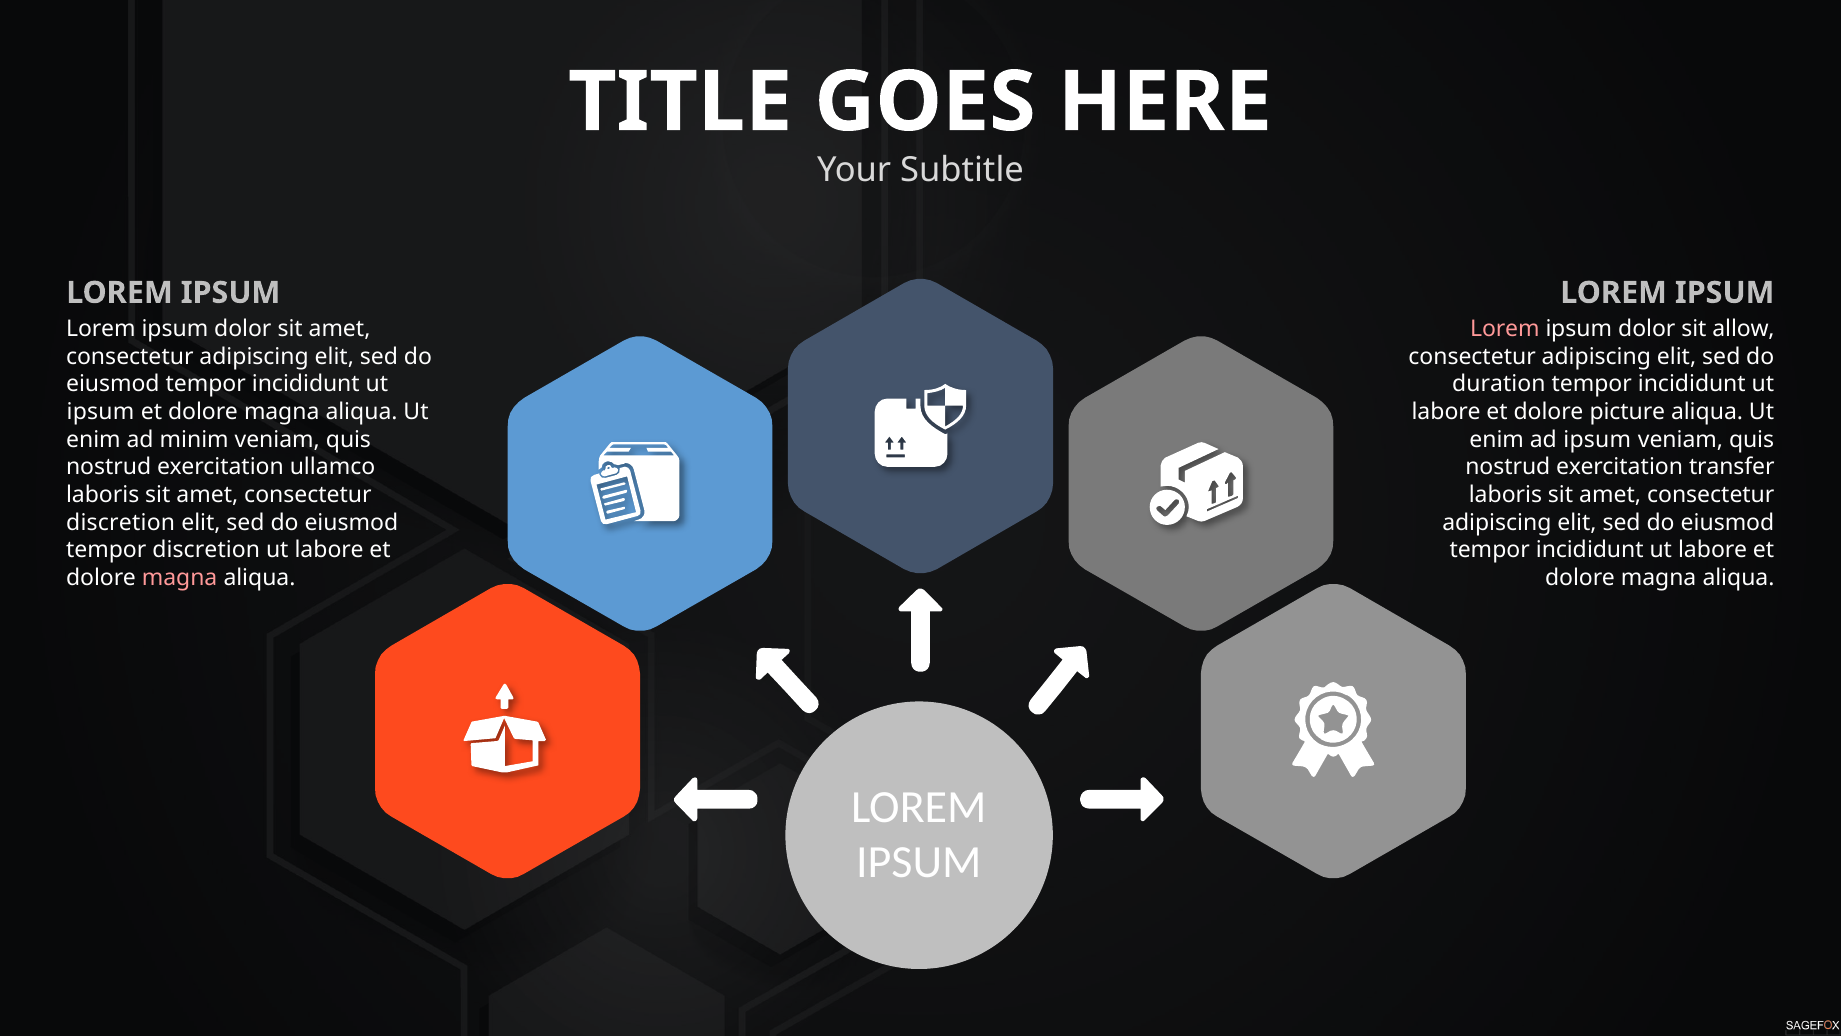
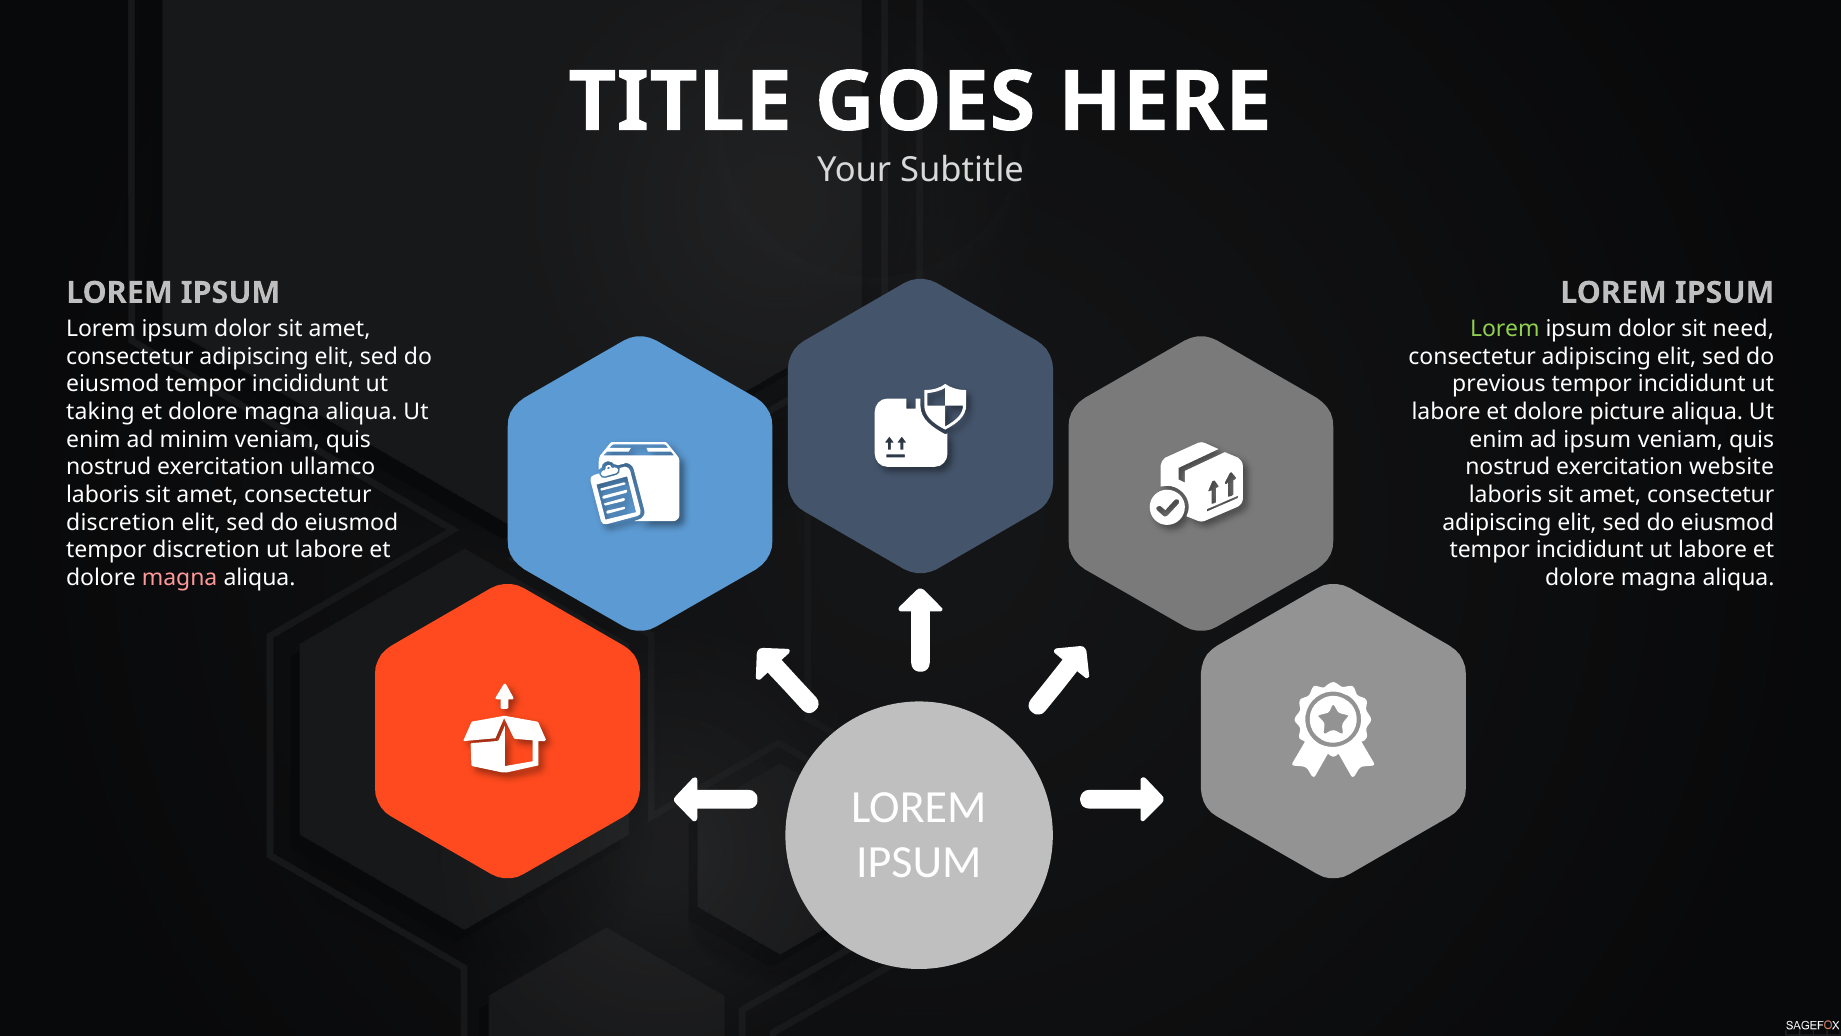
Lorem colour: pink -> light green (1505, 329)
allow: allow -> need (1743, 329)
duration: duration -> previous (1499, 384)
ipsum: ipsum -> taking (100, 412)
transfer: transfer -> website (1732, 467)
